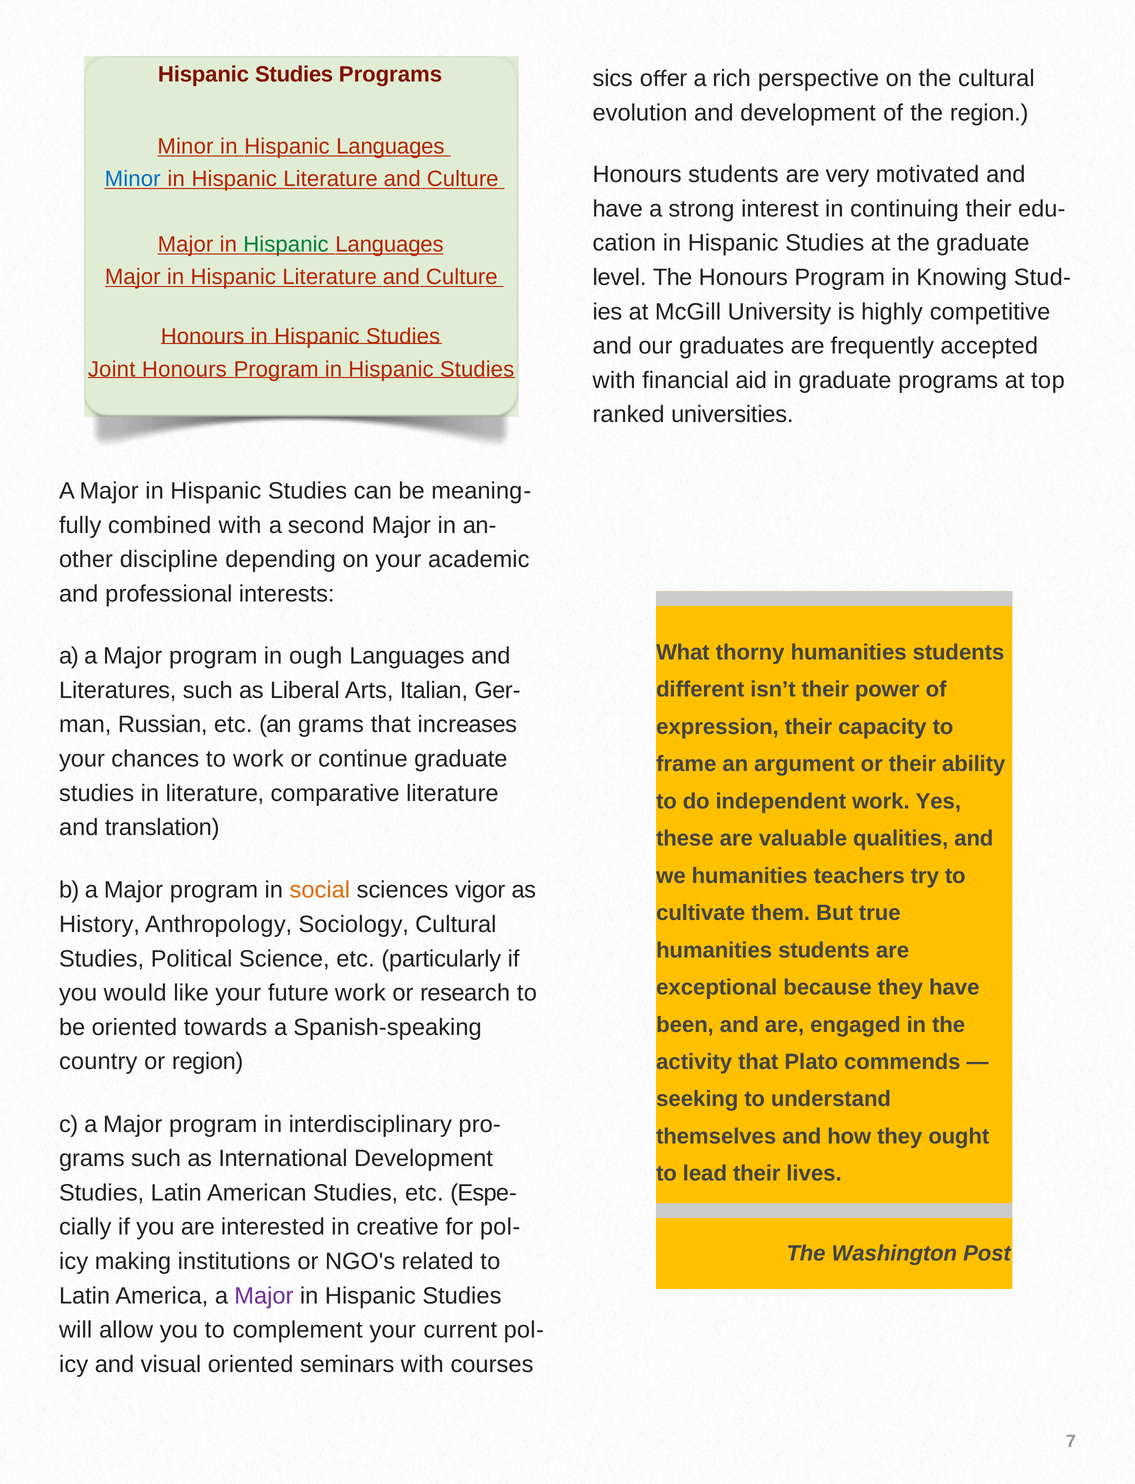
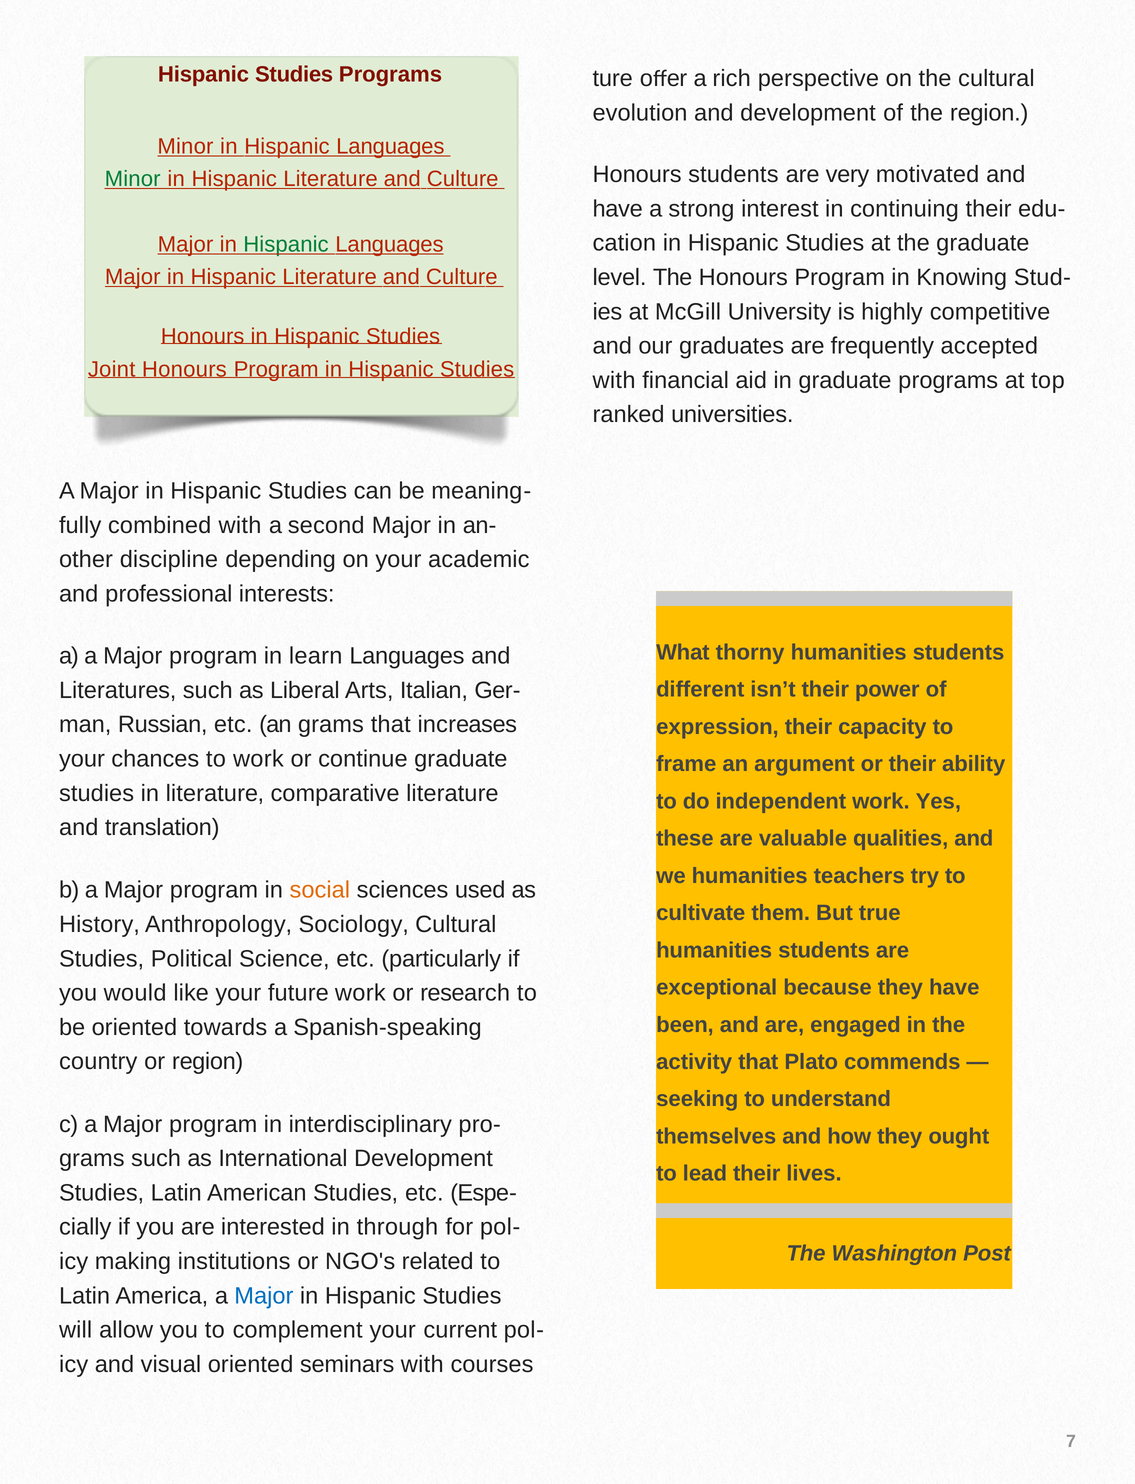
sics: sics -> ture (613, 79)
Minor colour: blue -> green (133, 179)
ough: ough -> learn (316, 656)
vigor: vigor -> used (480, 890)
creative: creative -> through (397, 1227)
Major colour: purple -> blue (264, 1296)
